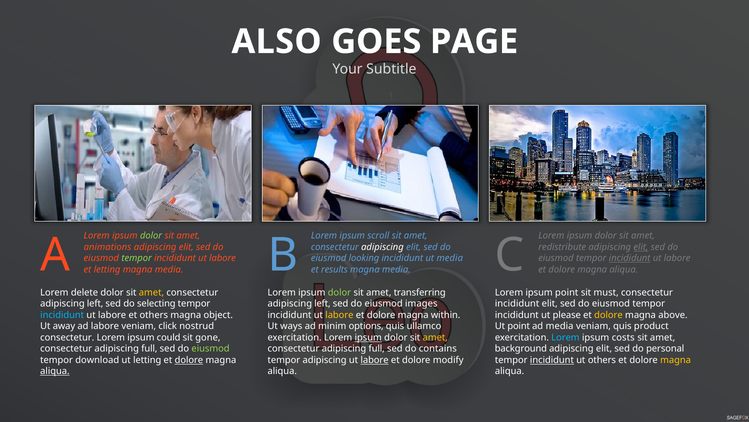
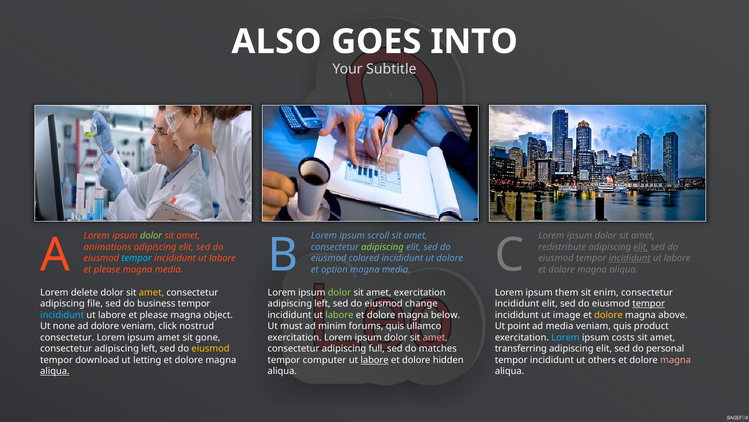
PAGE: PAGE -> INTO (474, 42)
adipiscing colour: white -> light green (382, 247)
tempor colour: light green -> light blue (137, 258)
looking: looking -> colored (364, 258)
ut media: media -> dolore (450, 258)
letting: letting -> please (107, 269)
results: results -> option (334, 269)
amet transferring: transferring -> exercitation (420, 292)
ipsum point: point -> them (567, 292)
must: must -> enim (606, 292)
left: left -> file (95, 303)
selecting: selecting -> business (156, 303)
images: images -> change (421, 303)
tempor underline: none -> present (649, 303)
others: others -> please (154, 315)
labore colour: yellow -> light green (339, 315)
within: within -> below (446, 315)
please: please -> image (567, 315)
away: away -> none (64, 326)
ad labore: labore -> dolore (105, 326)
ways: ways -> must (291, 326)
options: options -> forums (366, 326)
ipsum could: could -> amet (169, 337)
ipsum underline: present -> none (368, 337)
amet colour: yellow -> pink (435, 337)
full: full -> left (149, 348)
eiusmod colour: light green -> yellow (211, 348)
contains: contains -> matches (438, 348)
background: background -> transferring (521, 348)
dolore underline: present -> none (189, 360)
tempor adipiscing: adipiscing -> computer (325, 360)
modify: modify -> hidden (448, 360)
incididunt underline: present -> none (552, 360)
magna colour: yellow -> pink (676, 360)
